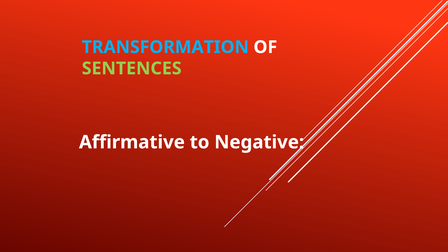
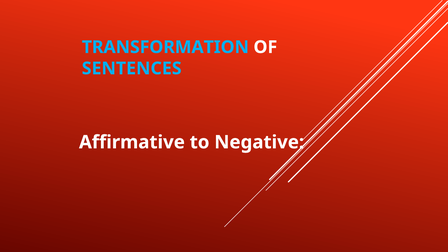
SENTENCES colour: light green -> light blue (132, 68)
